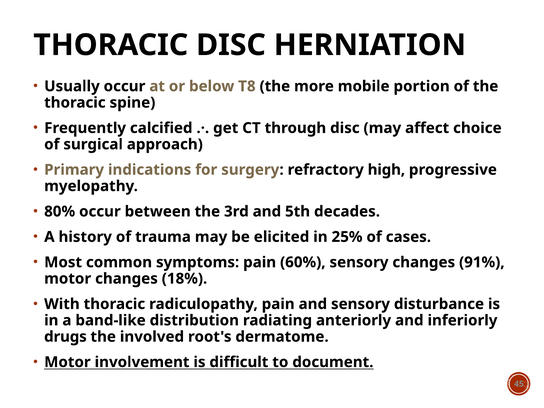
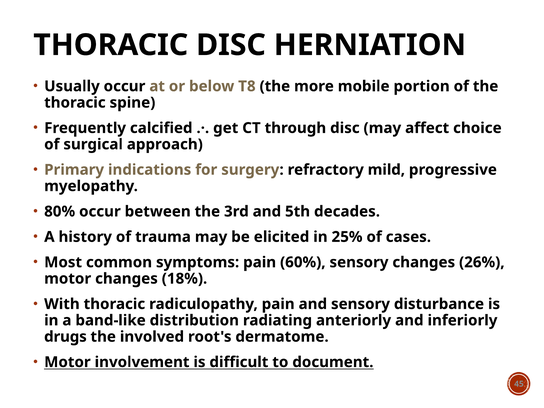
high: high -> mild (386, 170)
91%: 91% -> 26% (482, 262)
